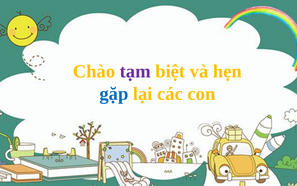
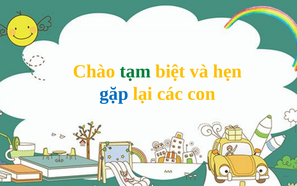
tạm colour: purple -> green (135, 71)
